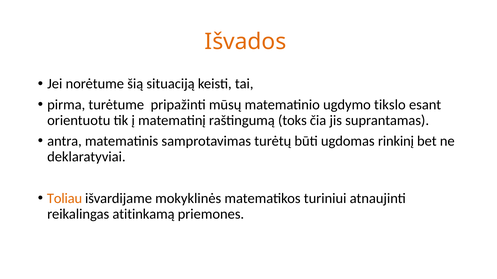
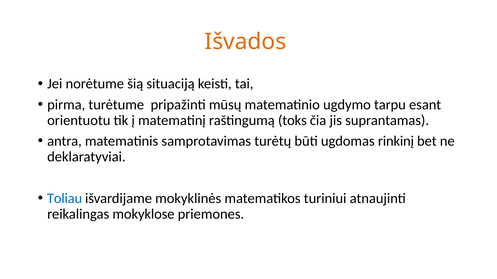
tikslo: tikslo -> tarpu (390, 105)
Toliau colour: orange -> blue (65, 199)
atitinkamą: atitinkamą -> mokyklose (144, 214)
